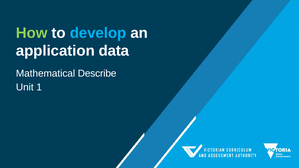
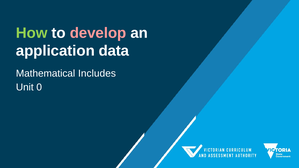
develop colour: light blue -> pink (98, 33)
Describe: Describe -> Includes (97, 73)
1: 1 -> 0 (39, 87)
